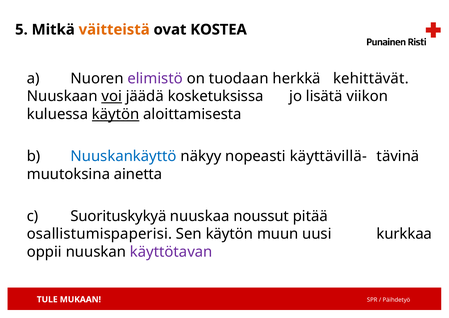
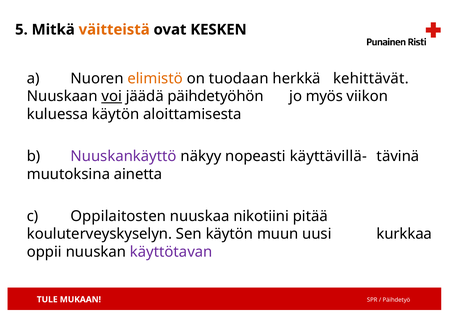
KOSTEA: KOSTEA -> KESKEN (219, 30)
elimistö colour: purple -> orange (155, 78)
kosketuksissa: kosketuksissa -> päihdetyöhön (216, 96)
lisätä: lisätä -> myös (324, 96)
käytön underline: present -> none (116, 114)
Nuuskankäyttö colour: blue -> purple (124, 156)
Suorituskykyä: Suorituskykyä -> Oppilaitosten (118, 216)
noussut: noussut -> nikotiini (261, 216)
osallistumispaperisi: osallistumispaperisi -> kouluterveyskyselyn (99, 234)
